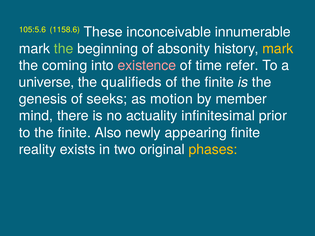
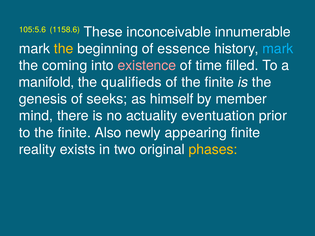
the colour: light green -> yellow (64, 49)
absonity: absonity -> essence (184, 49)
mark colour: yellow -> light blue (278, 49)
refer: refer -> filled (242, 66)
universe: universe -> manifold (46, 82)
motion: motion -> himself (172, 99)
infinitesimal: infinitesimal -> eventuation (218, 116)
